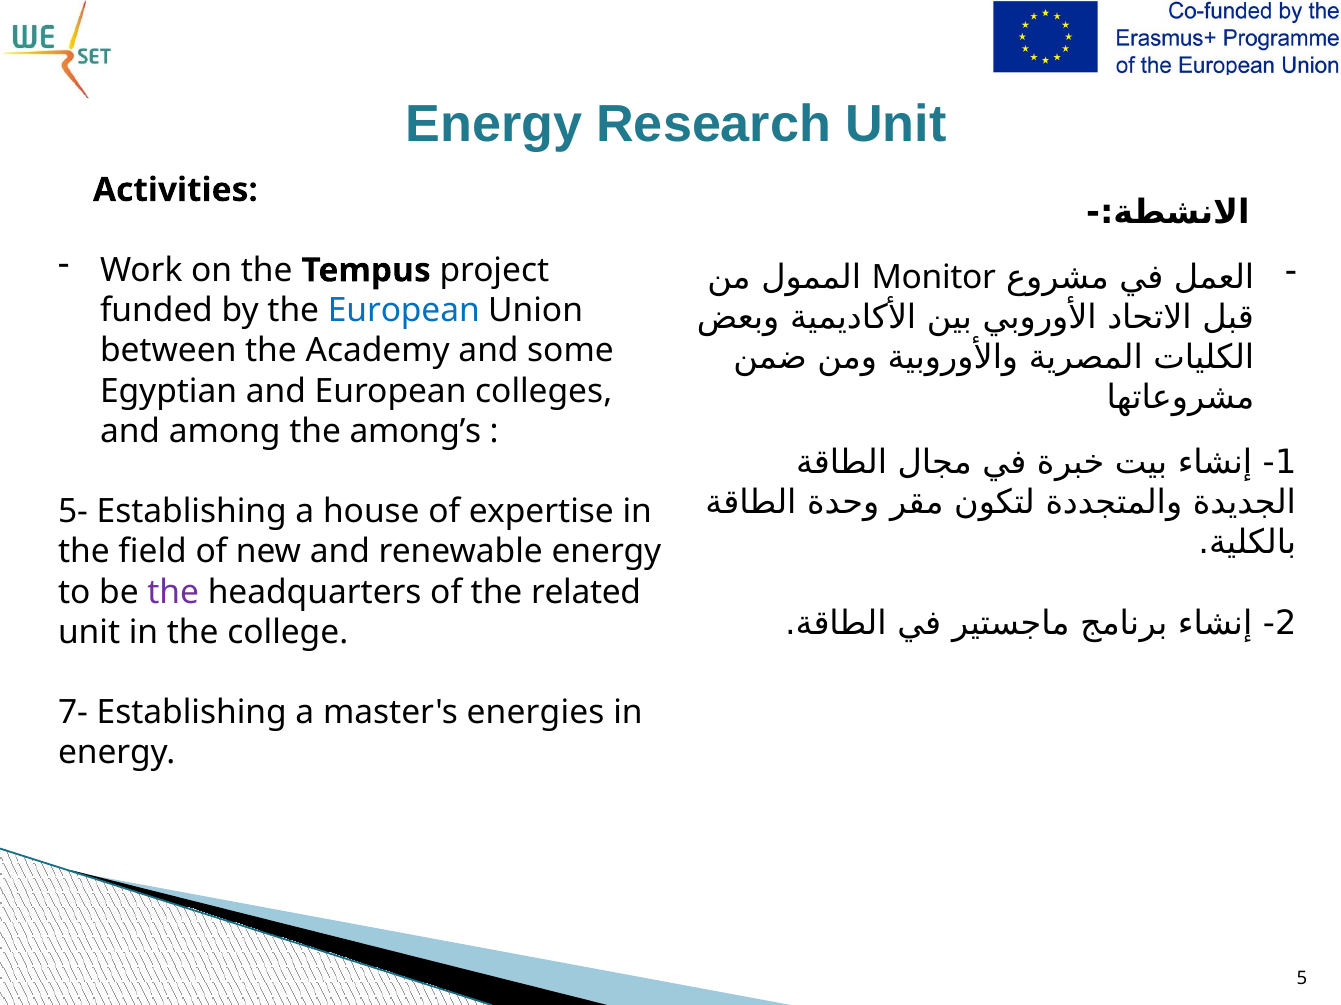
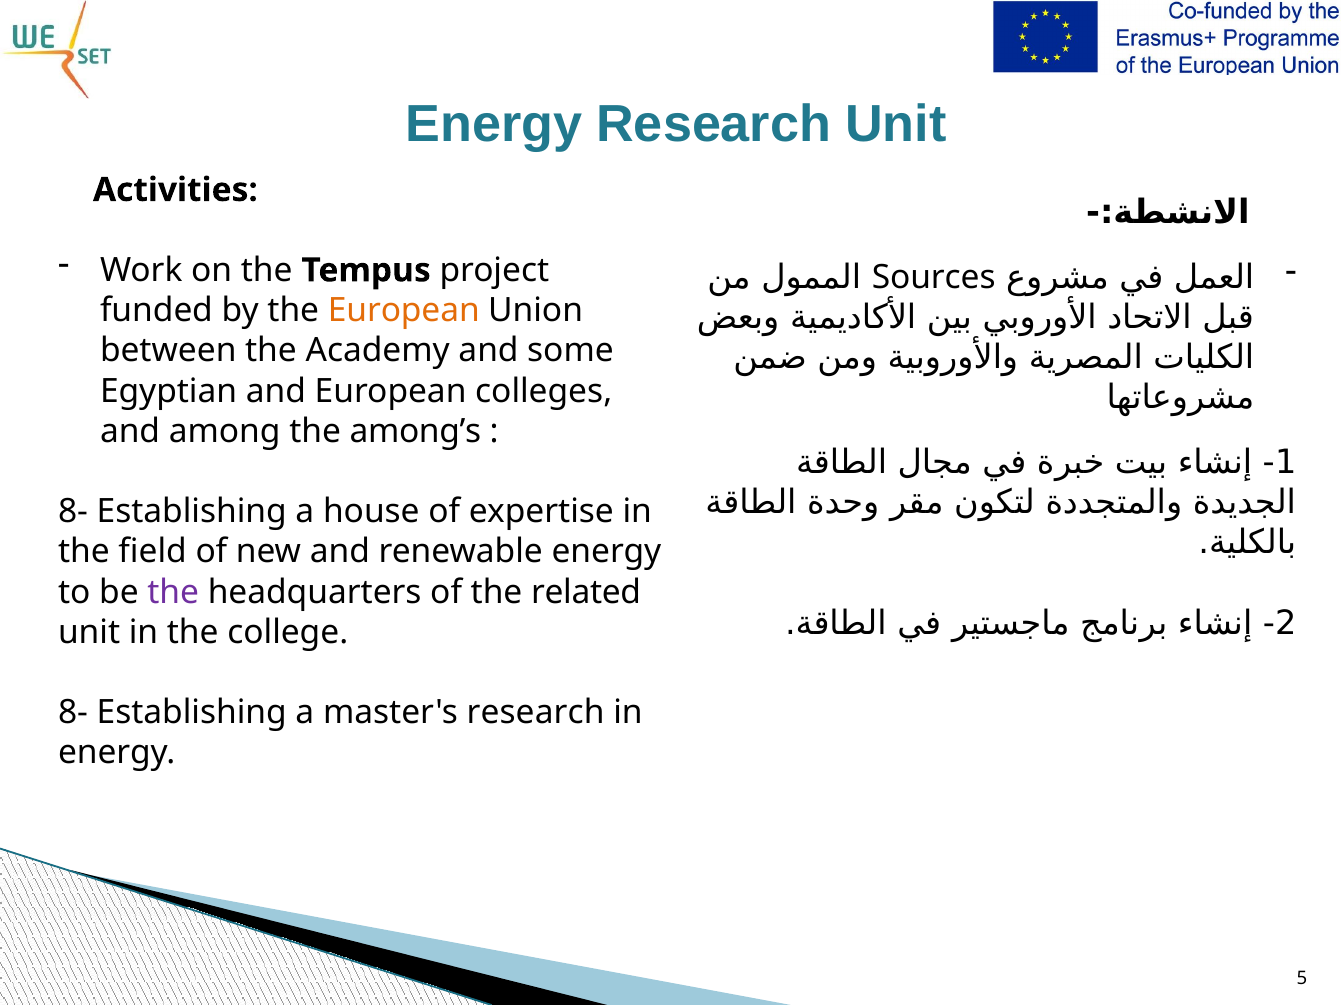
Monitor: Monitor -> Sources (934, 277)
European colour: blue -> orange (404, 311)
5-: 5- -> 8- (73, 512)
7-: 7- -> 8- (73, 713)
master's energies: energies -> research (536, 713)
